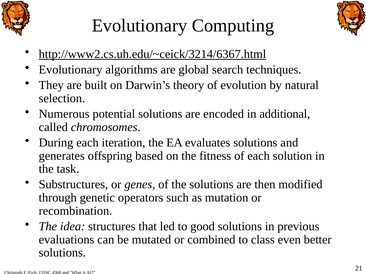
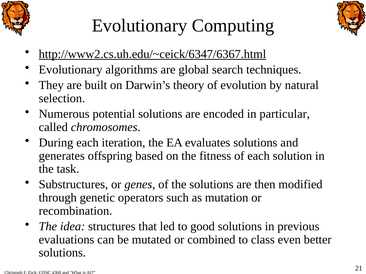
http://www2.cs.uh.edu/~ceick/3214/6367.html: http://www2.cs.uh.edu/~ceick/3214/6367.html -> http://www2.cs.uh.edu/~ceick/6347/6367.html (152, 54)
additional: additional -> particular (285, 114)
